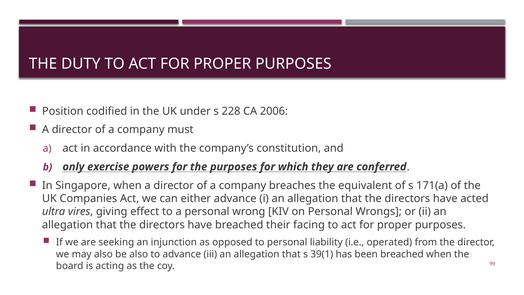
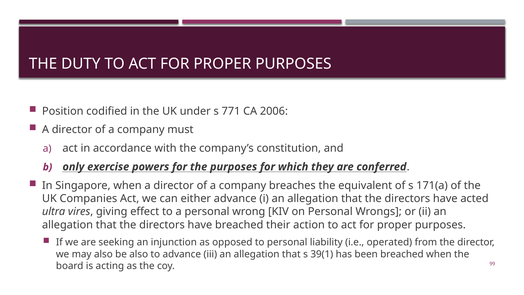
228: 228 -> 771 (231, 111)
facing: facing -> action (309, 225)
